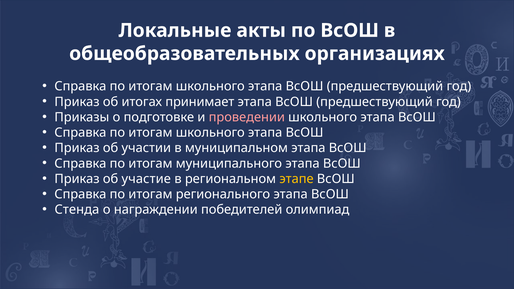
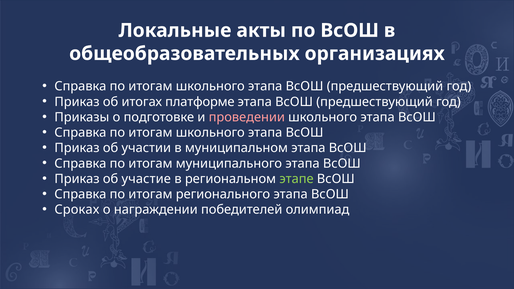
принимает: принимает -> платформе (200, 102)
этапе colour: yellow -> light green (296, 179)
Стенда: Стенда -> Сроках (77, 210)
